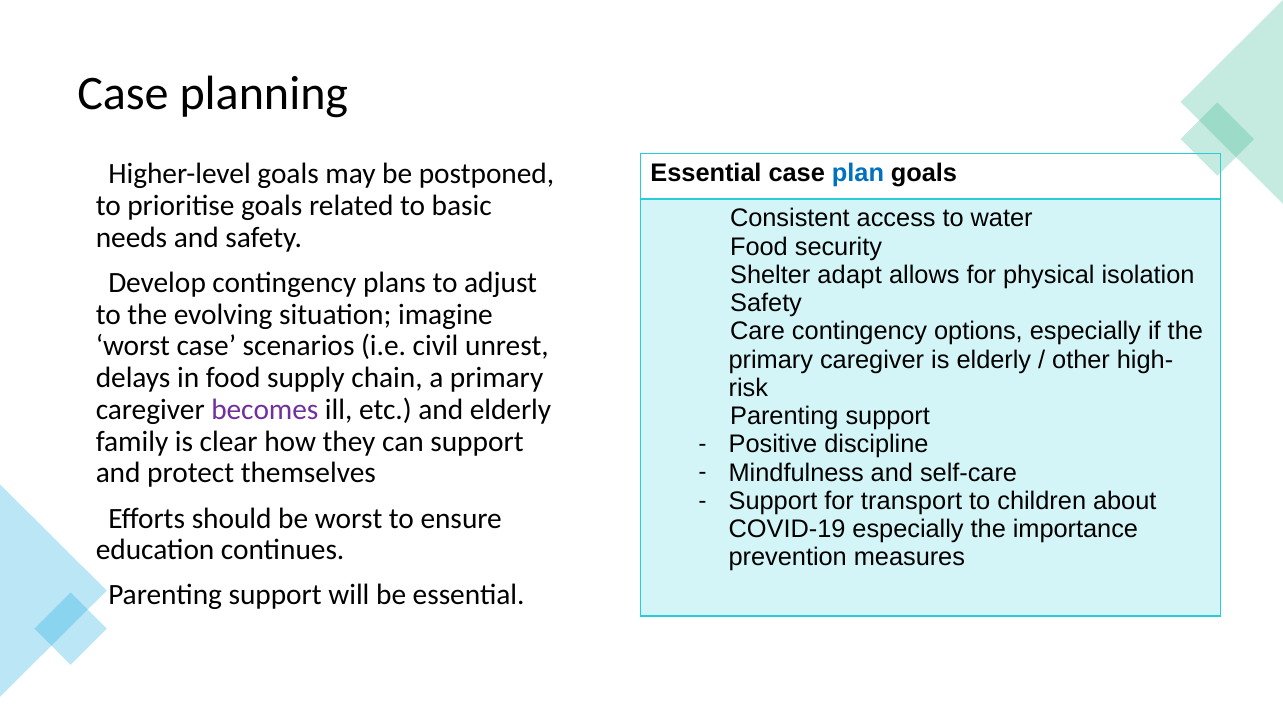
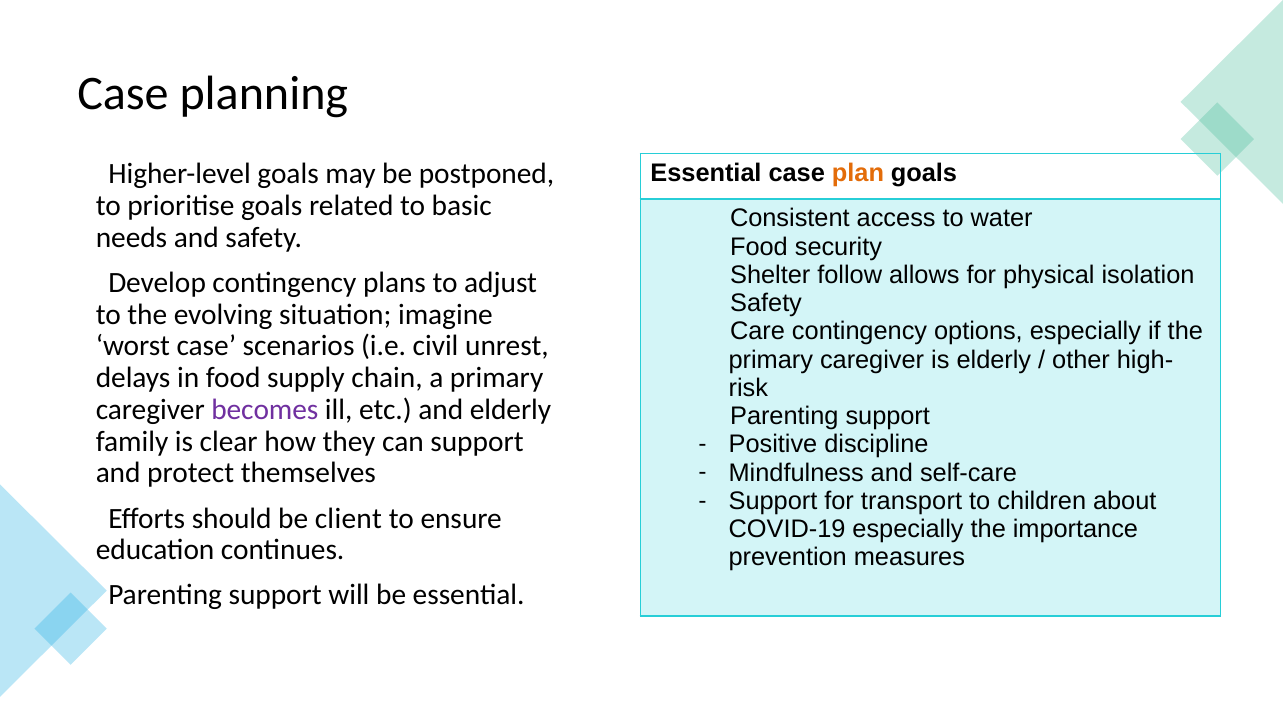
plan colour: blue -> orange (858, 173)
adapt: adapt -> follow (850, 275)
be worst: worst -> client (348, 518)
